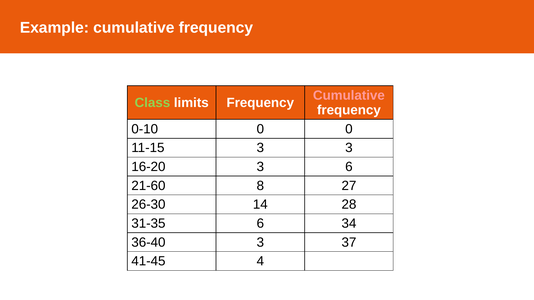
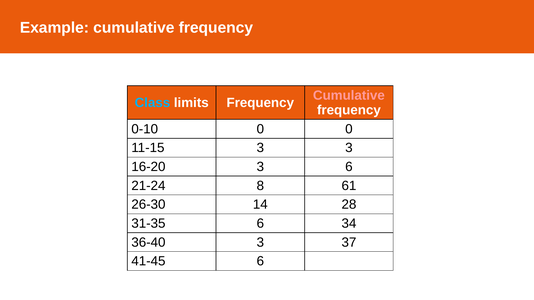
Class colour: light green -> light blue (152, 103)
21-60: 21-60 -> 21-24 (148, 186)
27: 27 -> 61 (349, 186)
41-45 4: 4 -> 6 (260, 262)
